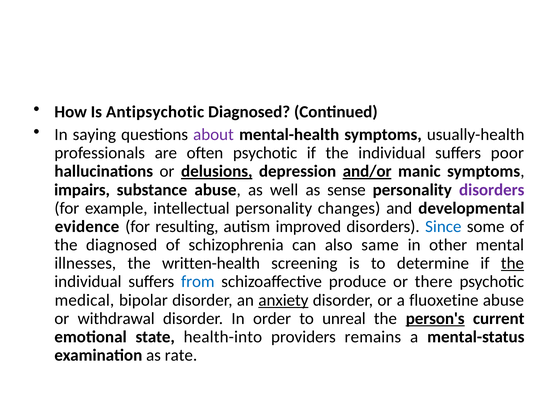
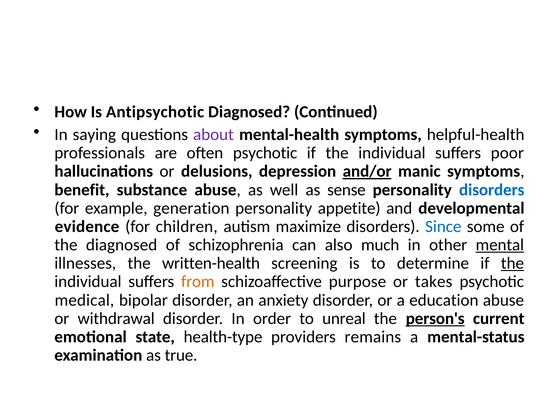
usually-health: usually-health -> helpful-health (476, 135)
delusions underline: present -> none (217, 172)
impairs: impairs -> benefit (82, 190)
disorders colour: purple -> blue (492, 190)
intellectual: intellectual -> generation (191, 208)
changes: changes -> appetite (349, 208)
resulting: resulting -> children (187, 227)
improved: improved -> maximize (308, 227)
same: same -> much (380, 245)
mental underline: none -> present (500, 245)
from colour: blue -> orange (198, 282)
produce: produce -> purpose (357, 282)
there: there -> takes (434, 282)
anxiety underline: present -> none (283, 300)
fluoxetine: fluoxetine -> education (444, 300)
health-into: health-into -> health-type (223, 337)
rate: rate -> true (181, 356)
